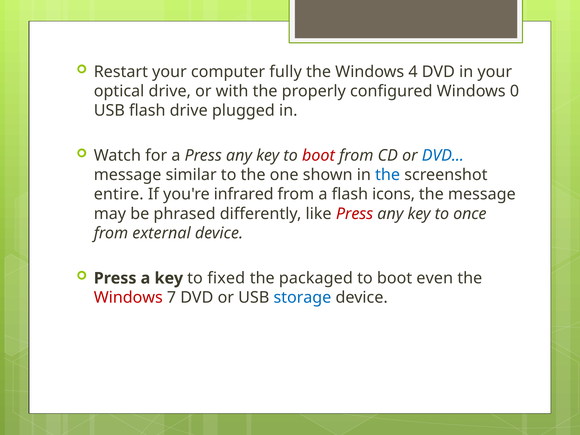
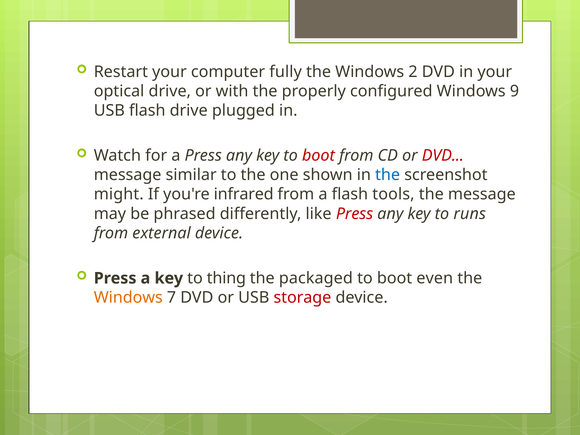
4: 4 -> 2 (413, 72)
0: 0 -> 9 (515, 91)
DVD colour: blue -> red (443, 156)
entire: entire -> might (119, 194)
icons: icons -> tools (393, 194)
once: once -> runs (470, 214)
fixed: fixed -> thing (226, 278)
Windows colour: red -> orange (128, 298)
storage colour: blue -> red (302, 298)
